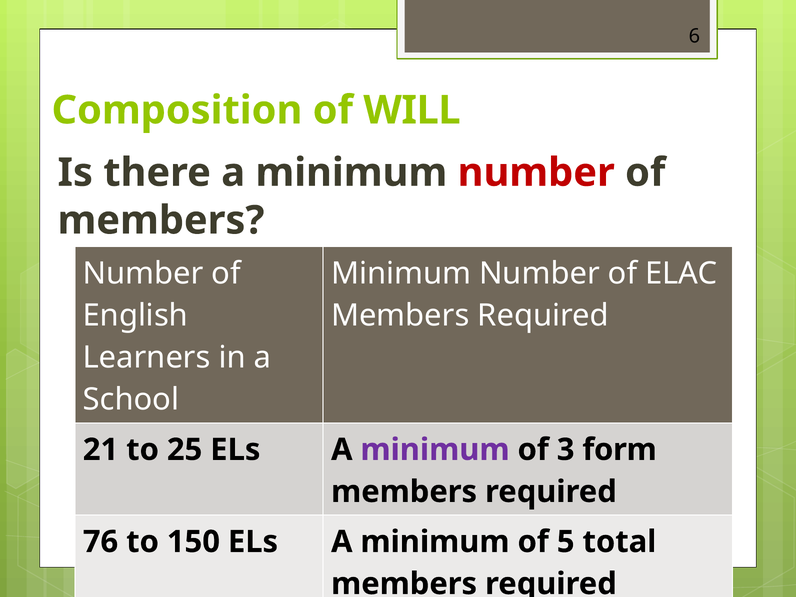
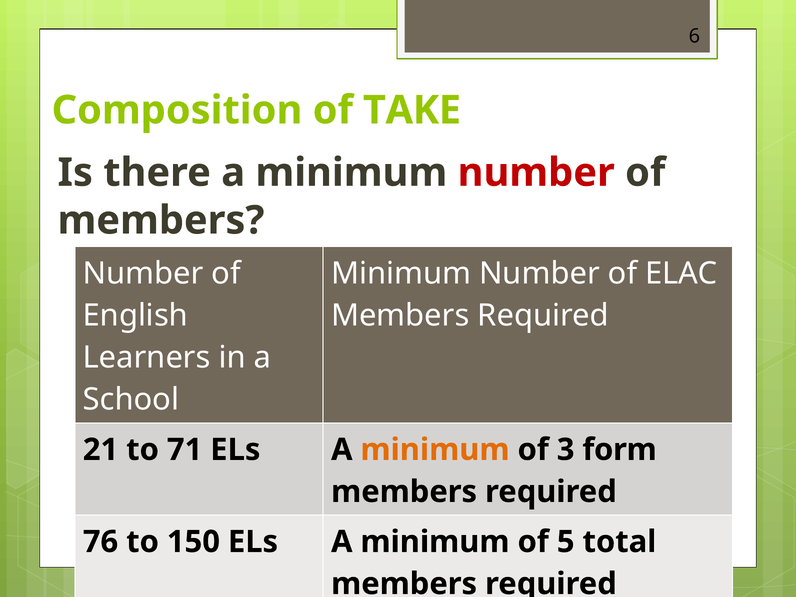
WILL: WILL -> TAKE (412, 110)
25: 25 -> 71 (185, 450)
minimum colour: purple -> orange (435, 450)
